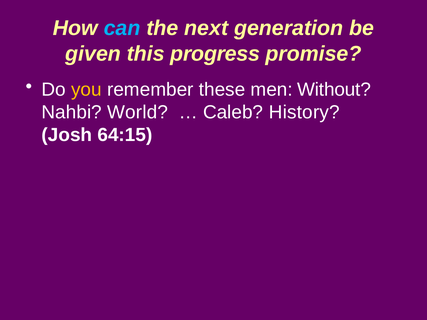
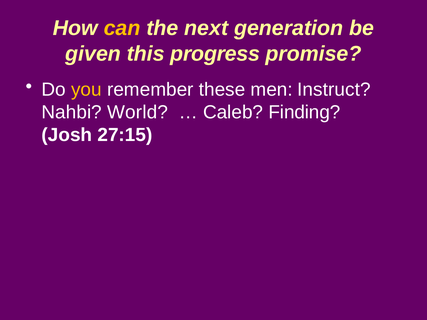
can colour: light blue -> yellow (122, 28)
Without: Without -> Instruct (334, 90)
History: History -> Finding (304, 112)
64:15: 64:15 -> 27:15 (125, 135)
